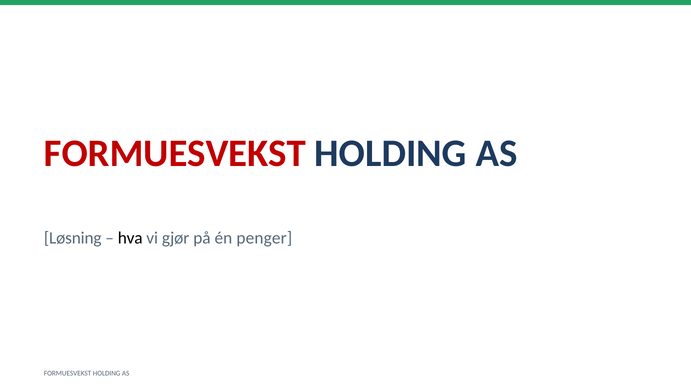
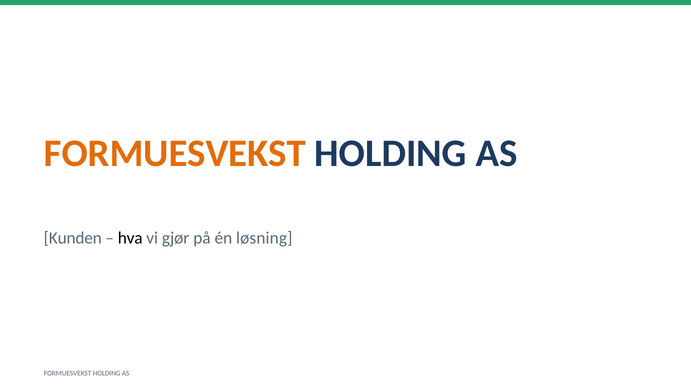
FORMUESVEKST colour: red -> orange (175, 153)
Løsning: Løsning -> Kunden (73, 238)
penger: penger -> løsning (264, 238)
